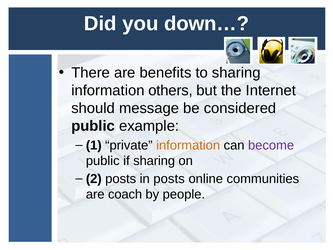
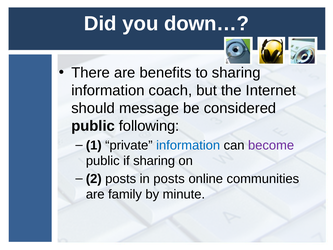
others: others -> coach (170, 90)
example: example -> following (149, 126)
information colour: orange -> blue (188, 145)
coach: coach -> family (125, 194)
people: people -> minute (184, 194)
